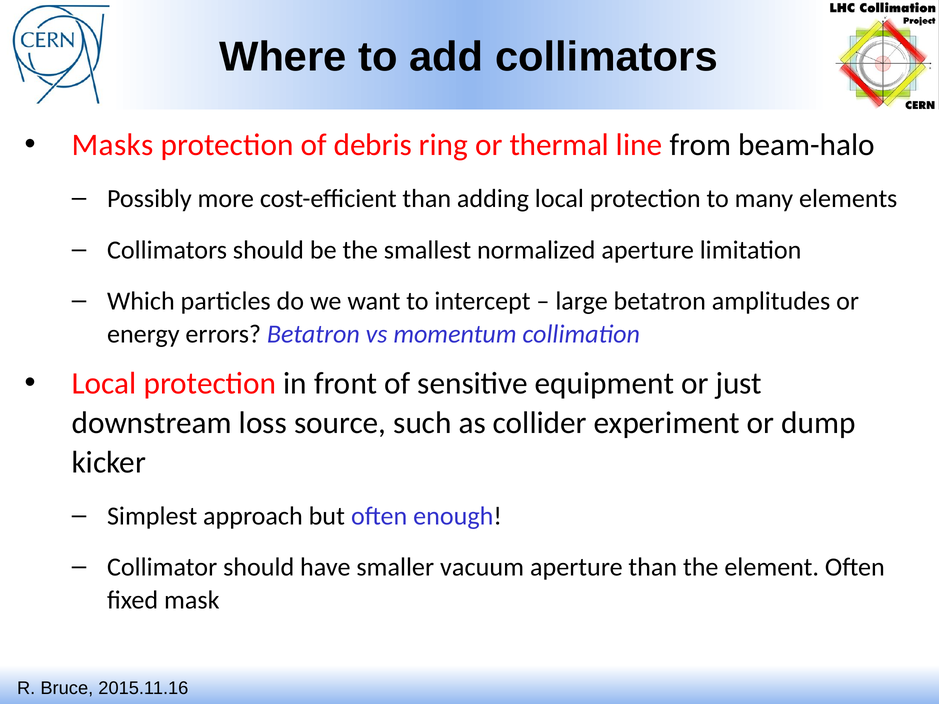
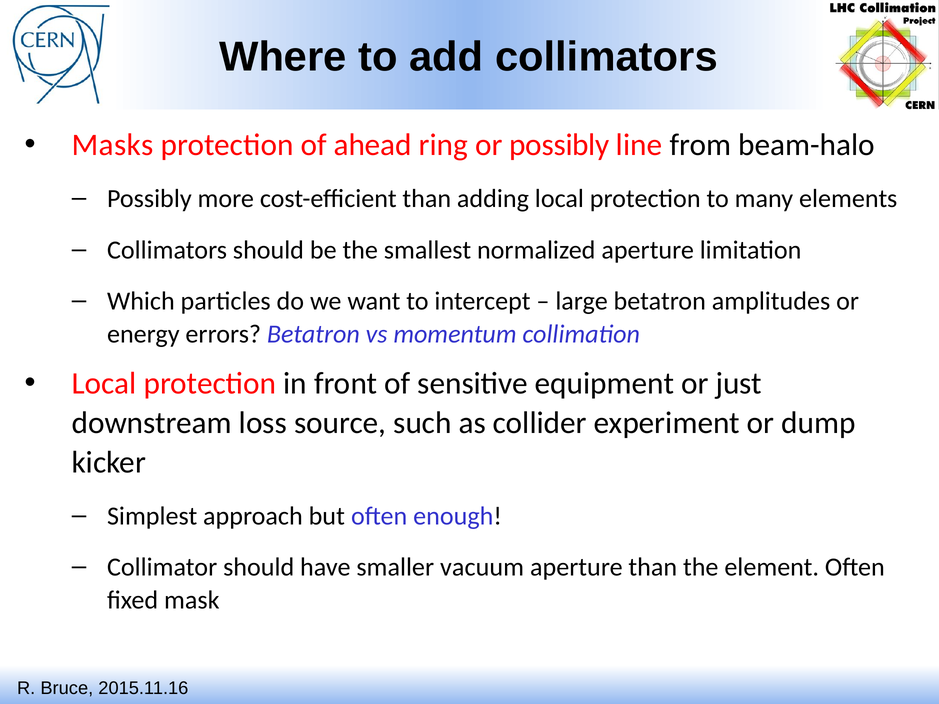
debris: debris -> ahead (373, 145)
or thermal: thermal -> possibly (559, 145)
